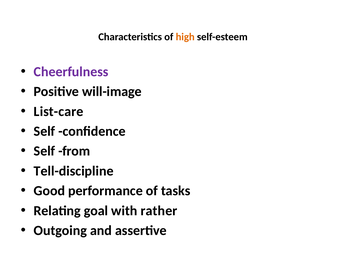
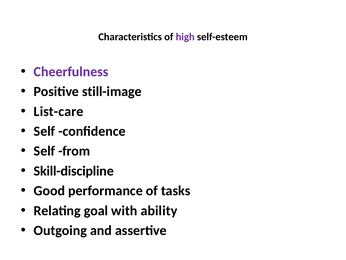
high colour: orange -> purple (185, 37)
will-image: will-image -> still-image (112, 91)
Tell-discipline: Tell-discipline -> Skill-discipline (74, 171)
rather: rather -> ability (159, 210)
